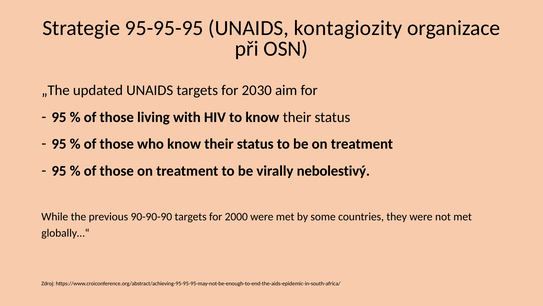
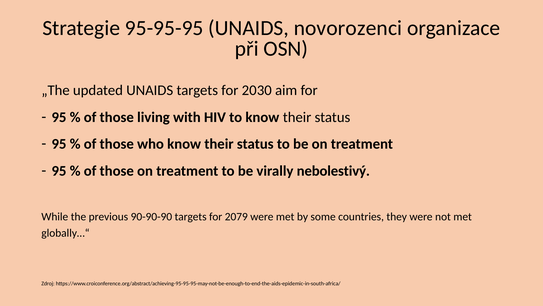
kontagiozity: kontagiozity -> novorozenci (348, 28)
2000: 2000 -> 2079 (236, 216)
